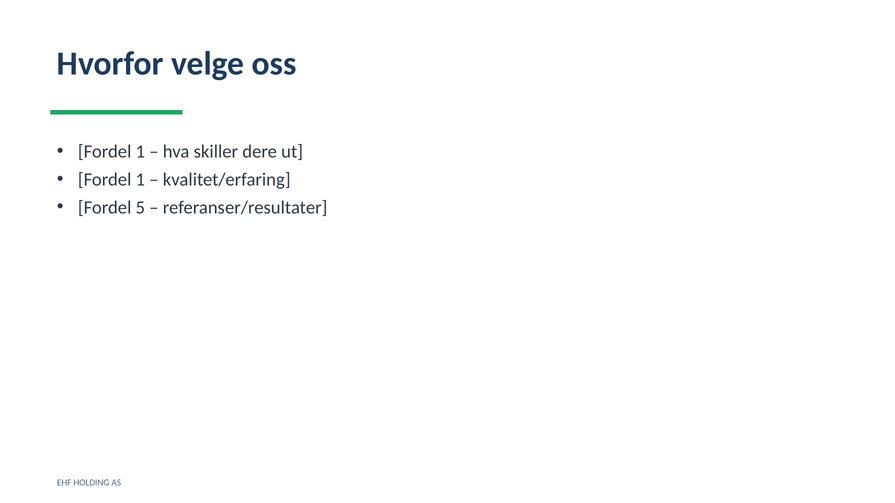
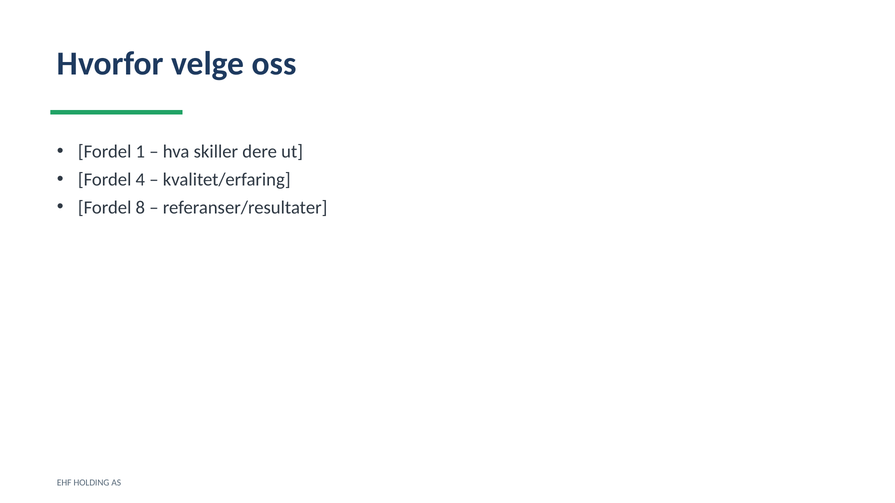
1: 1 -> 4 (140, 180)
5: 5 -> 8 (140, 208)
